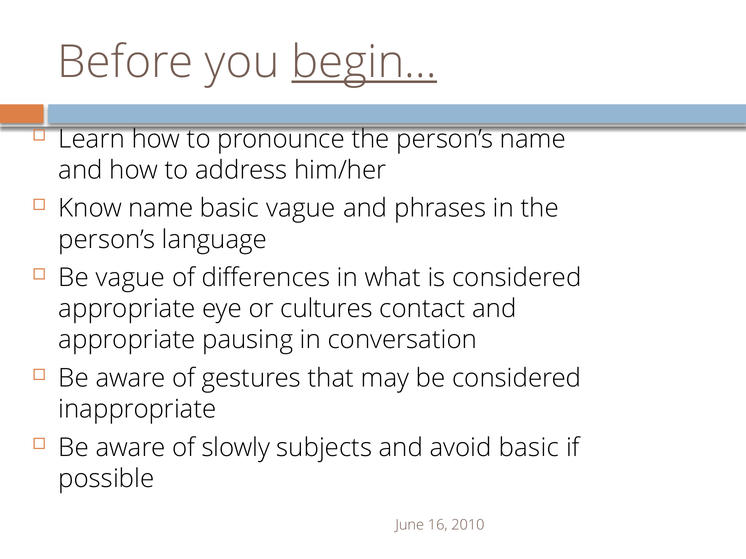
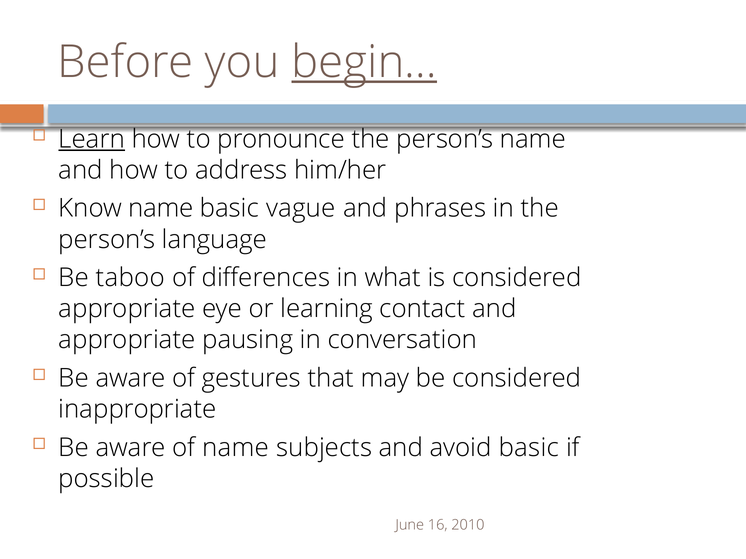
Learn underline: none -> present (92, 139)
Be vague: vague -> taboo (130, 278)
cultures: cultures -> learning (327, 309)
of slowly: slowly -> name (236, 448)
